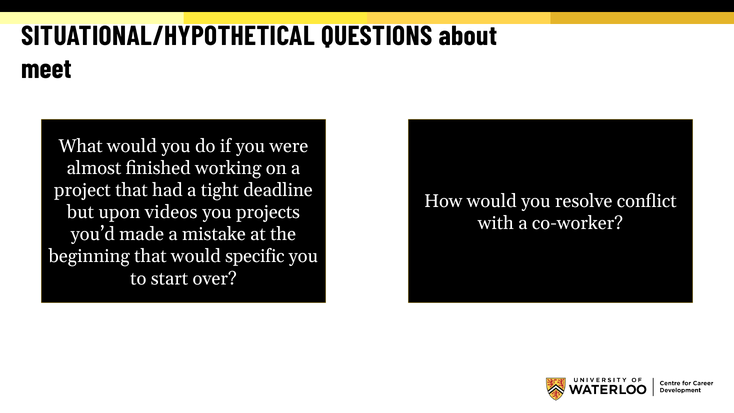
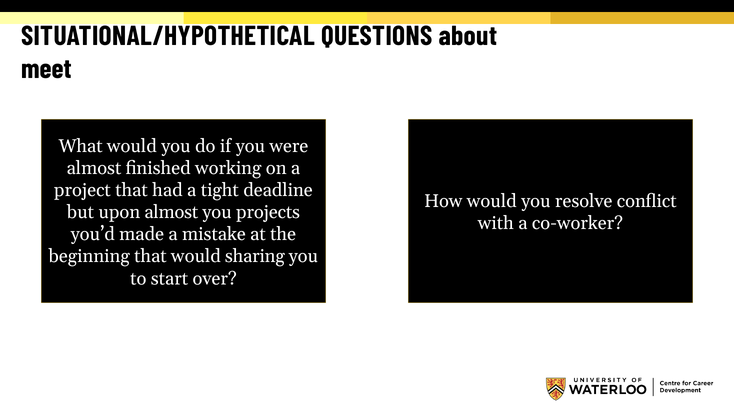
upon videos: videos -> almost (171, 212)
specific: specific -> sharing (255, 256)
